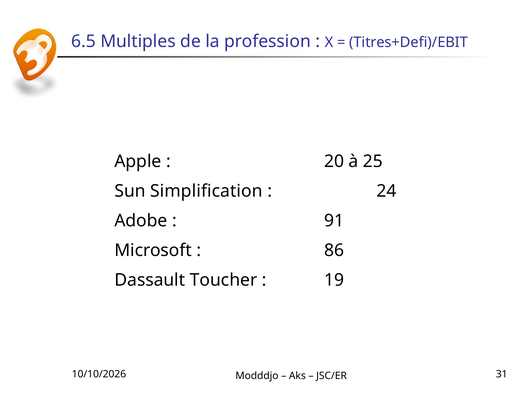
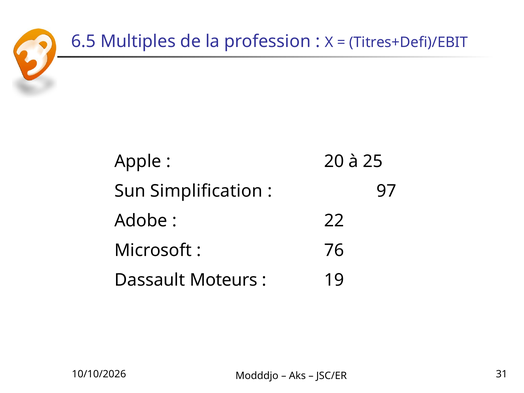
24: 24 -> 97 (386, 191)
91: 91 -> 22 (334, 221)
86: 86 -> 76 (334, 250)
Toucher: Toucher -> Moteurs (224, 280)
